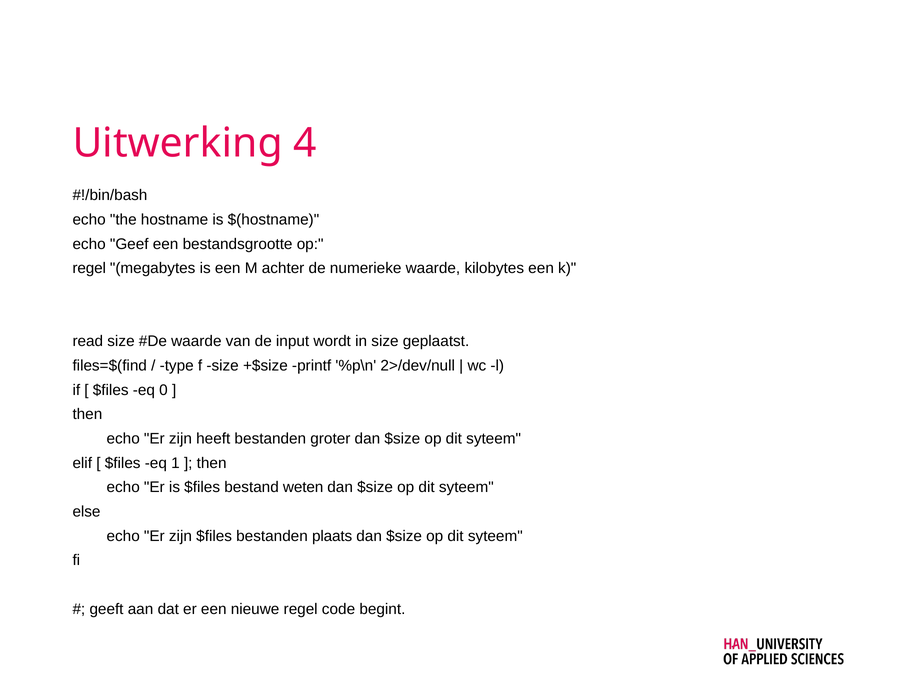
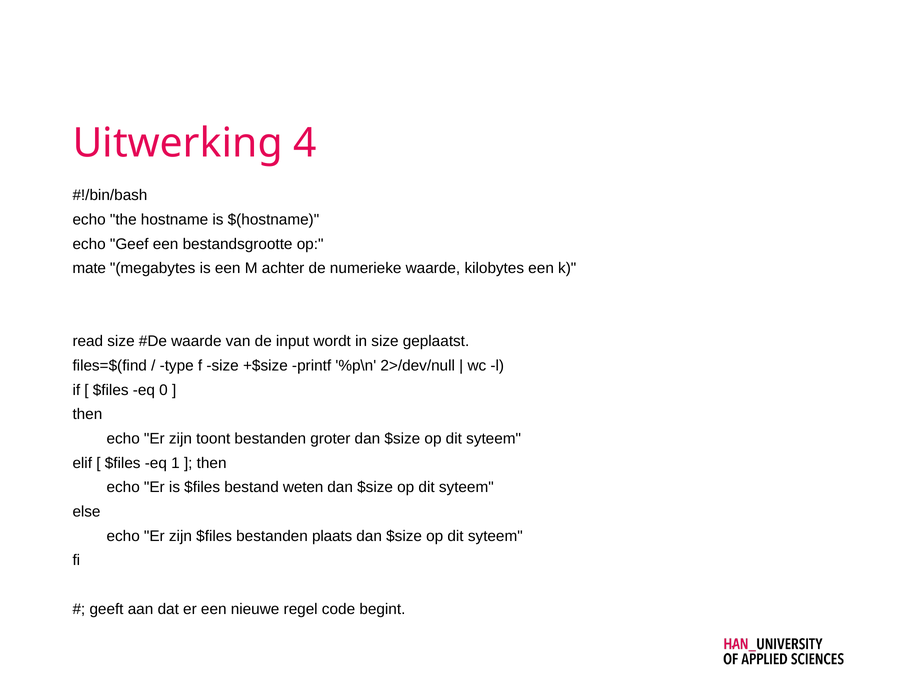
regel: regel -> mate (89, 268)
heeft: heeft -> toont (213, 439)
